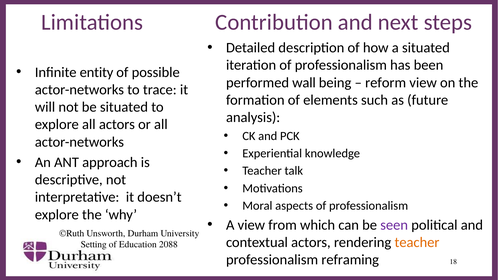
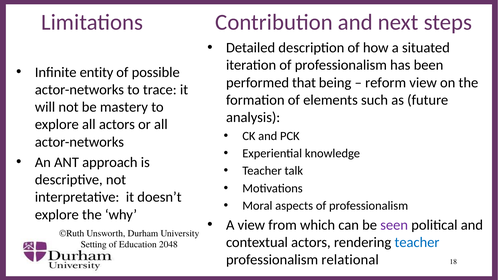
wall: wall -> that (304, 83)
be situated: situated -> mastery (124, 107)
teacher colour: orange -> blue (417, 242)
2088: 2088 -> 2048 (168, 245)
reframing: reframing -> relational (350, 260)
